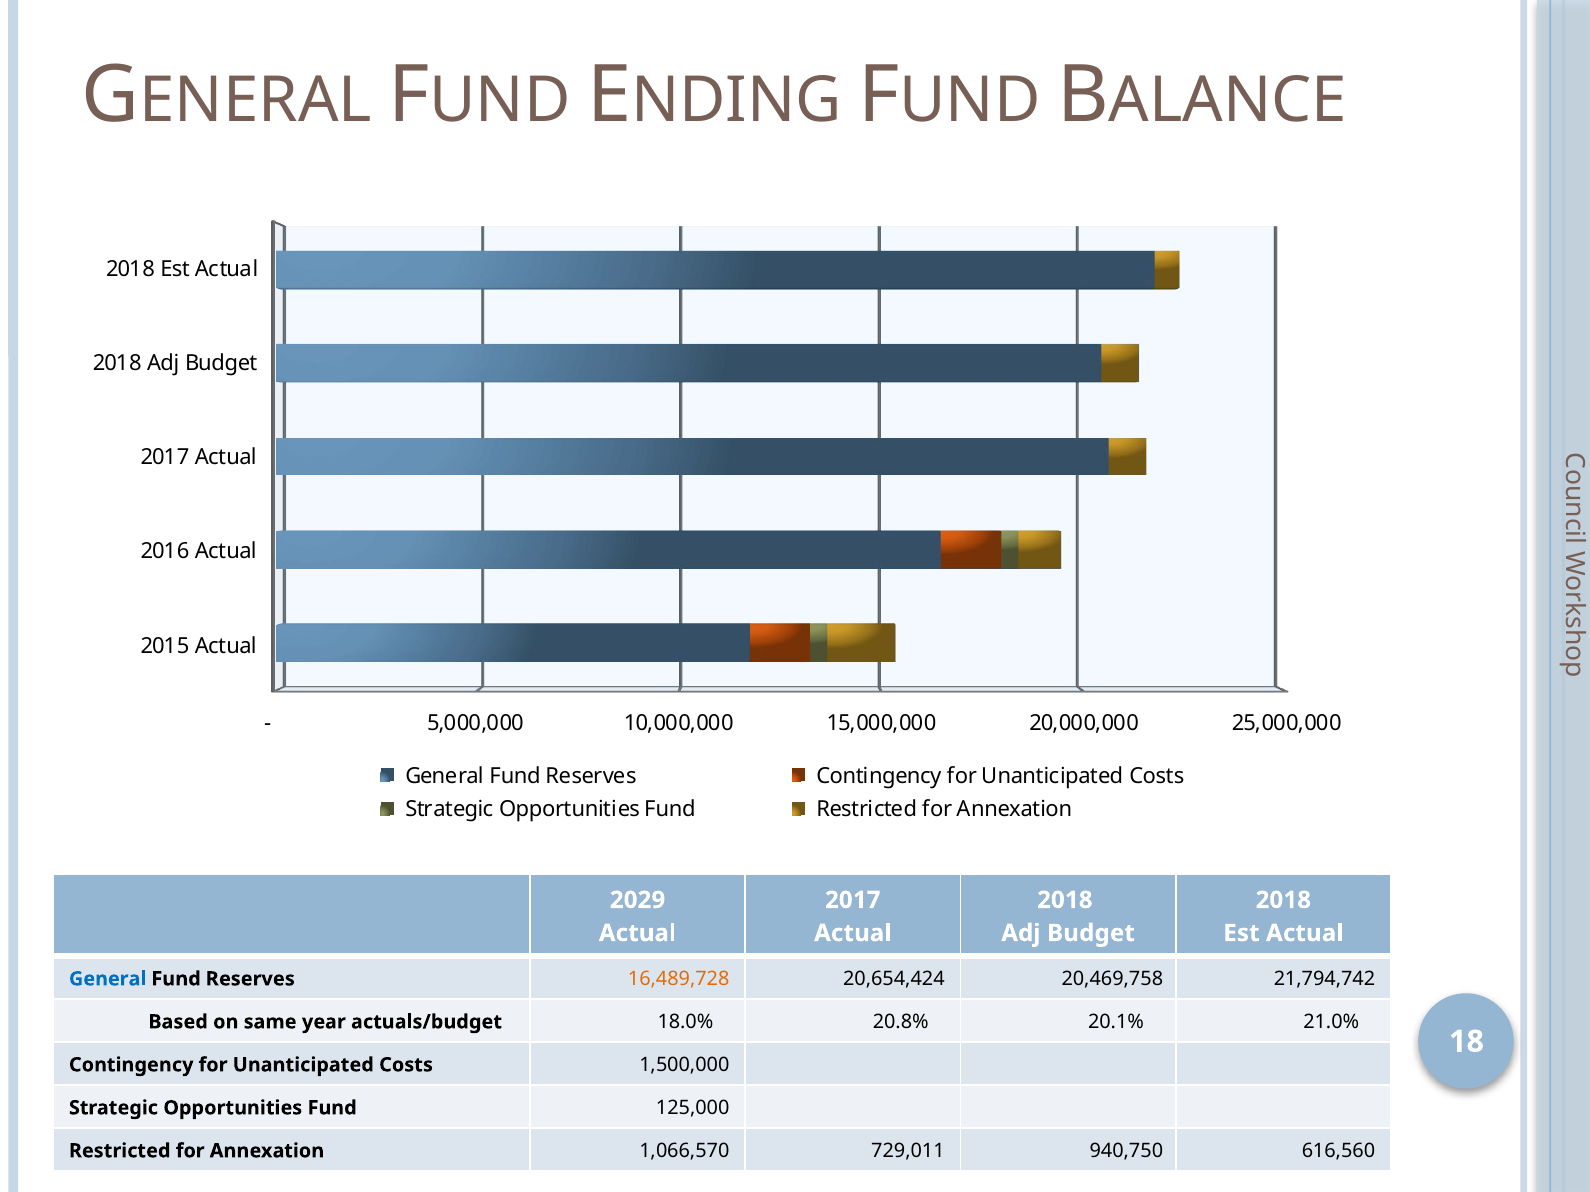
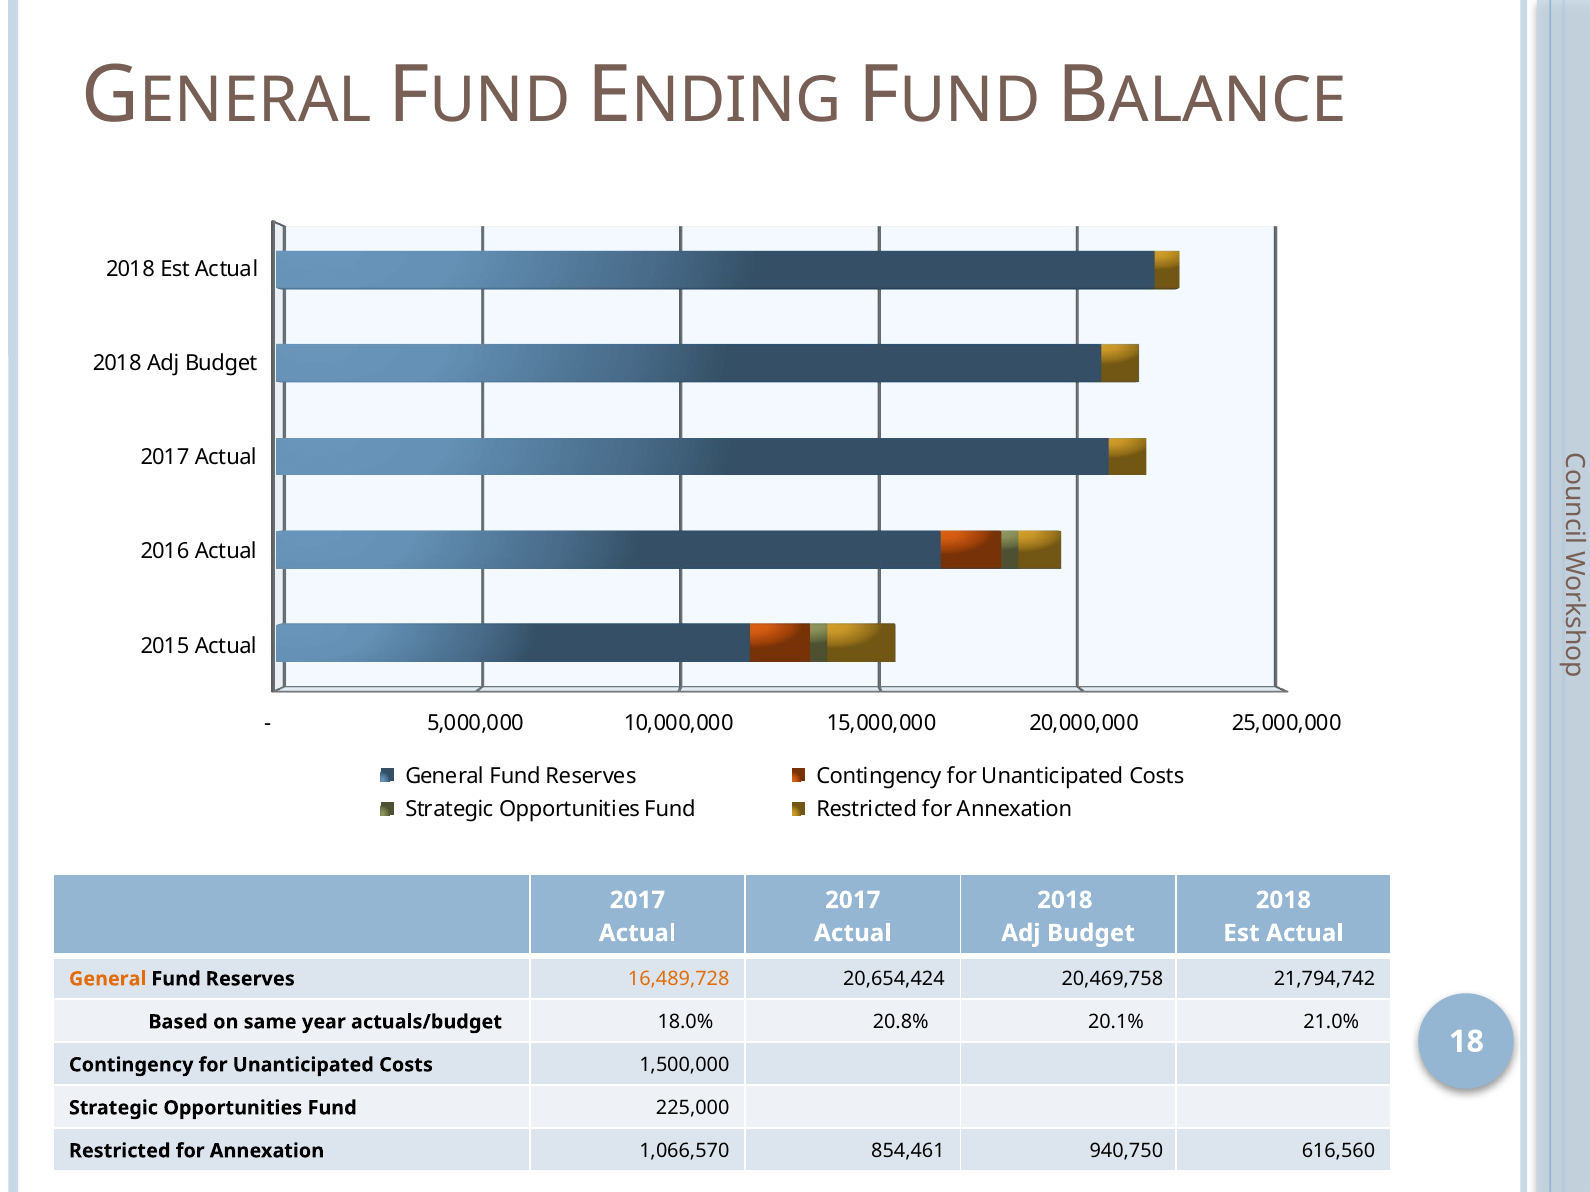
2029: 2029 -> 2017 (638, 900)
General colour: blue -> orange (108, 979)
125,000: 125,000 -> 225,000 (693, 1108)
729,011: 729,011 -> 854,461 (908, 1151)
